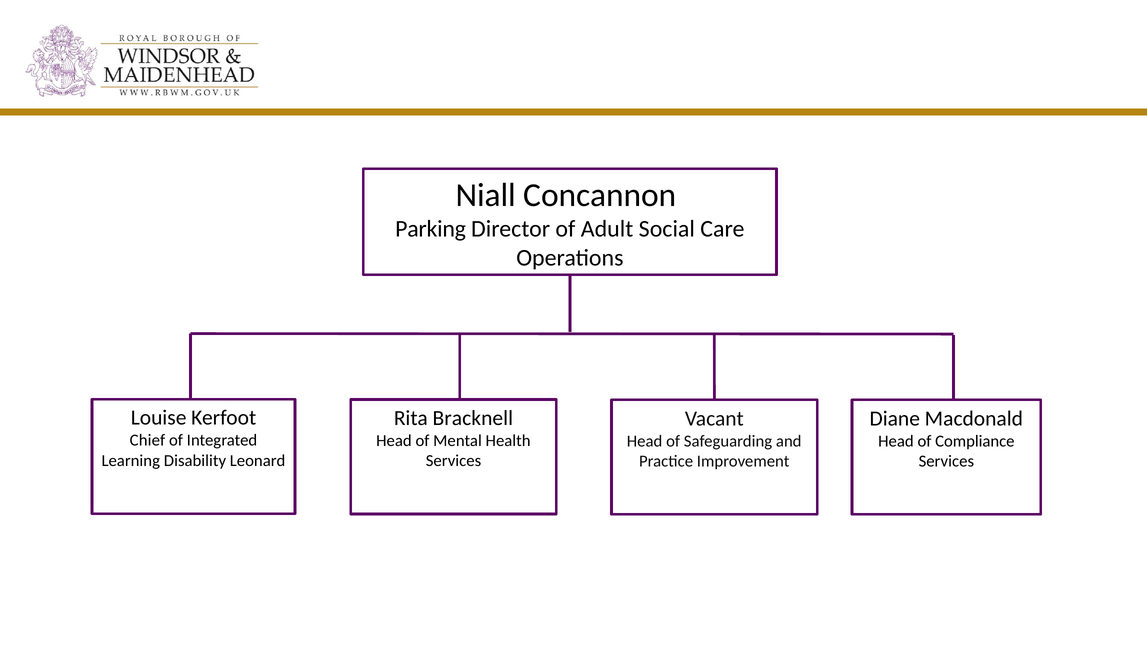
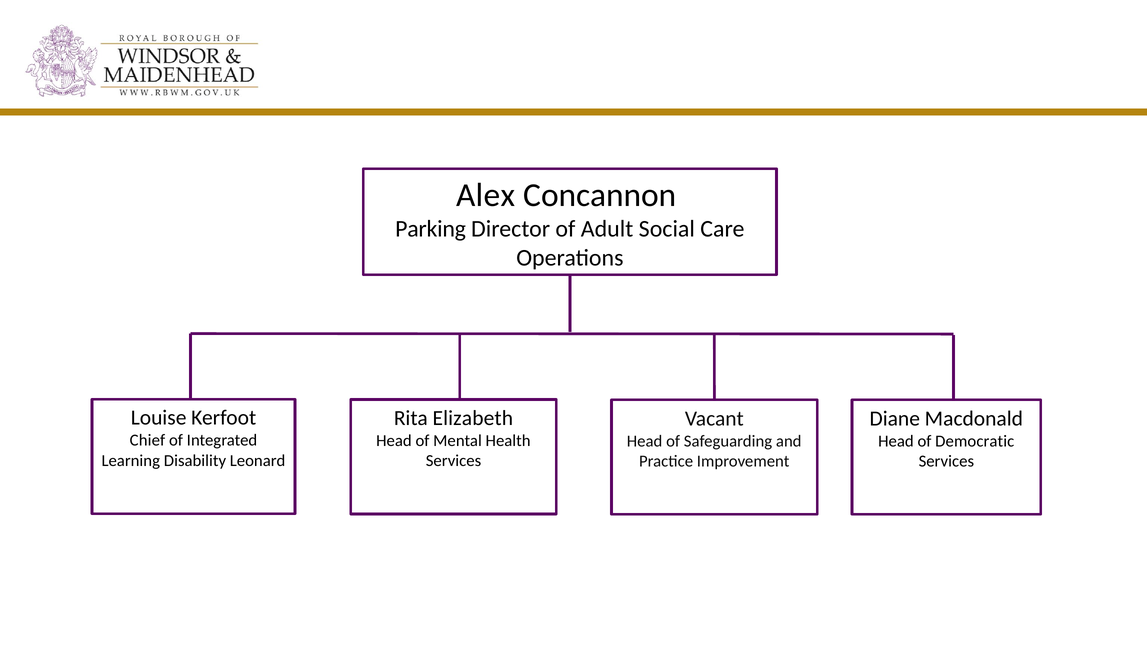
Niall: Niall -> Alex (486, 195)
Bracknell: Bracknell -> Elizabeth (473, 418)
Compliance: Compliance -> Democratic (975, 441)
